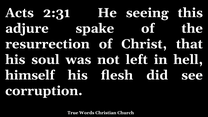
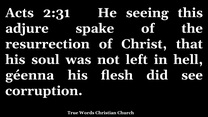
himself: himself -> géenna (30, 75)
